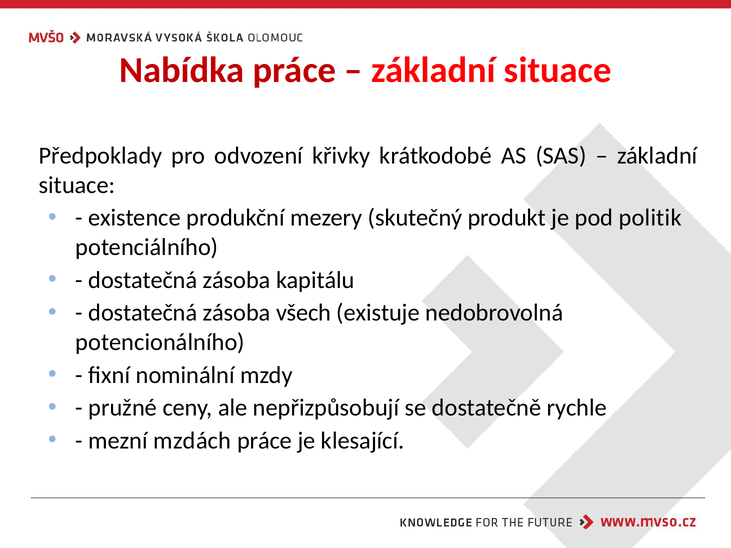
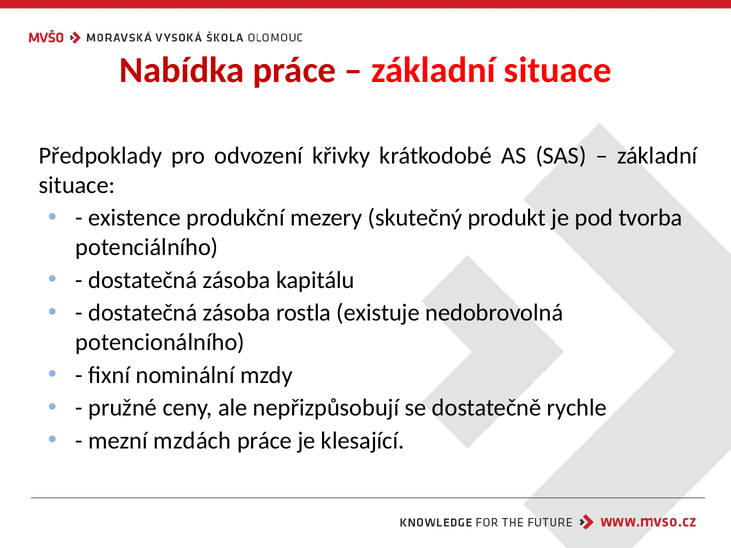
politik: politik -> tvorba (650, 218)
všech: všech -> rostla (304, 313)
